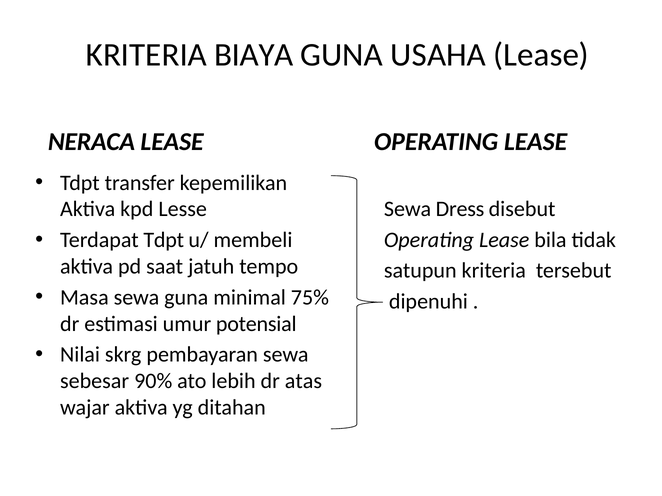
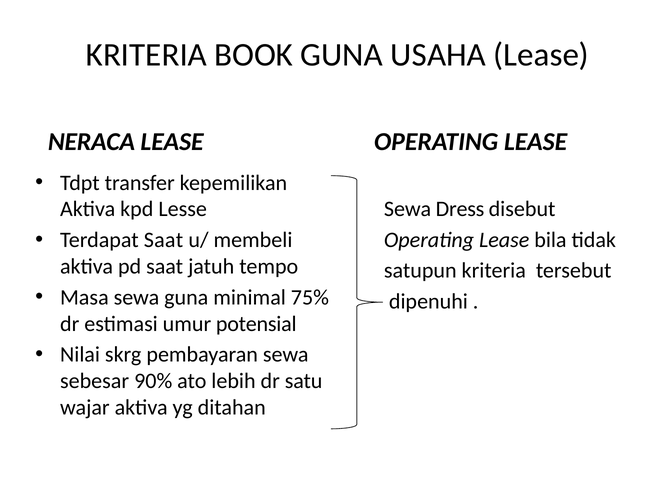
BIAYA: BIAYA -> BOOK (254, 55)
Terdapat Tdpt: Tdpt -> Saat (163, 240)
atas: atas -> satu (304, 382)
